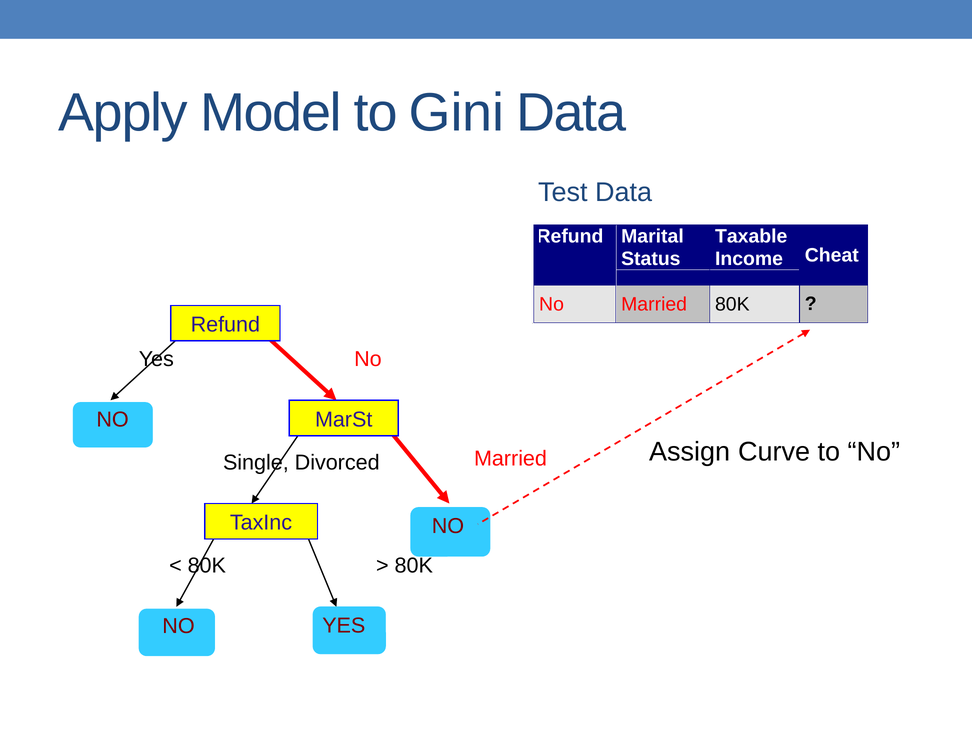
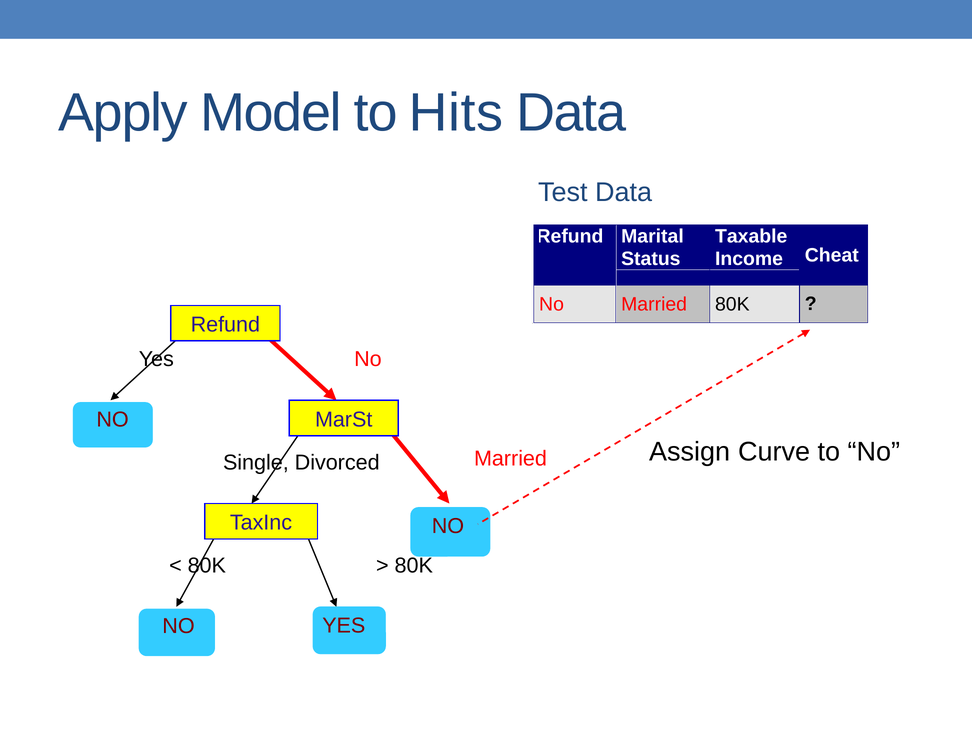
Gini: Gini -> Hits (456, 113)
